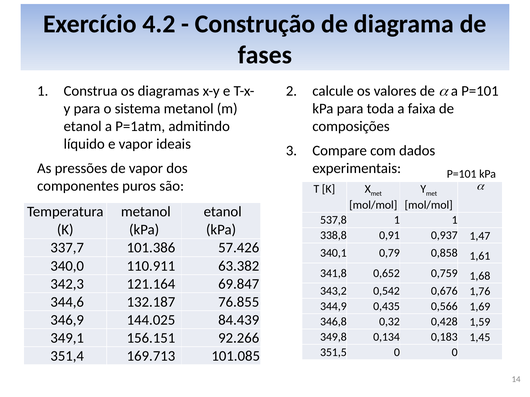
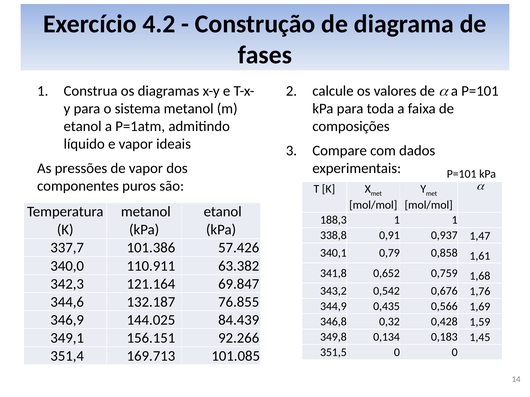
537,8: 537,8 -> 188,3 (333, 220)
